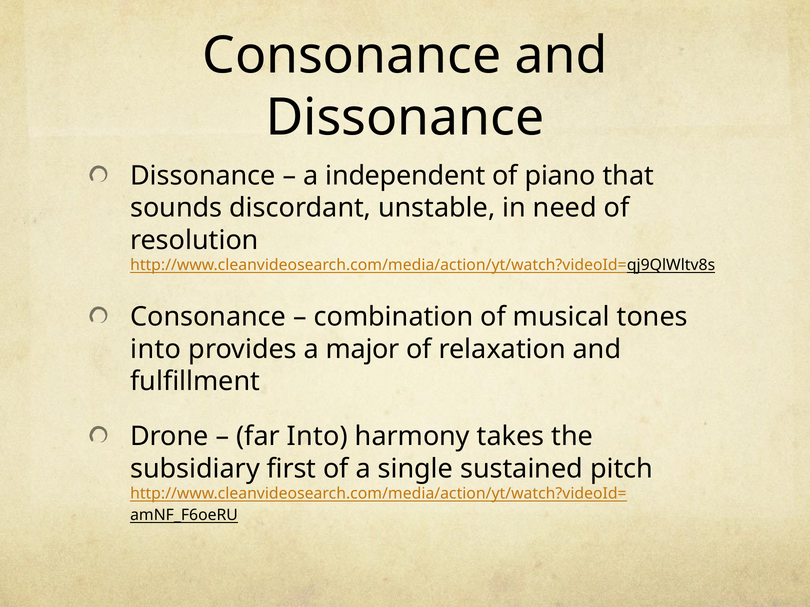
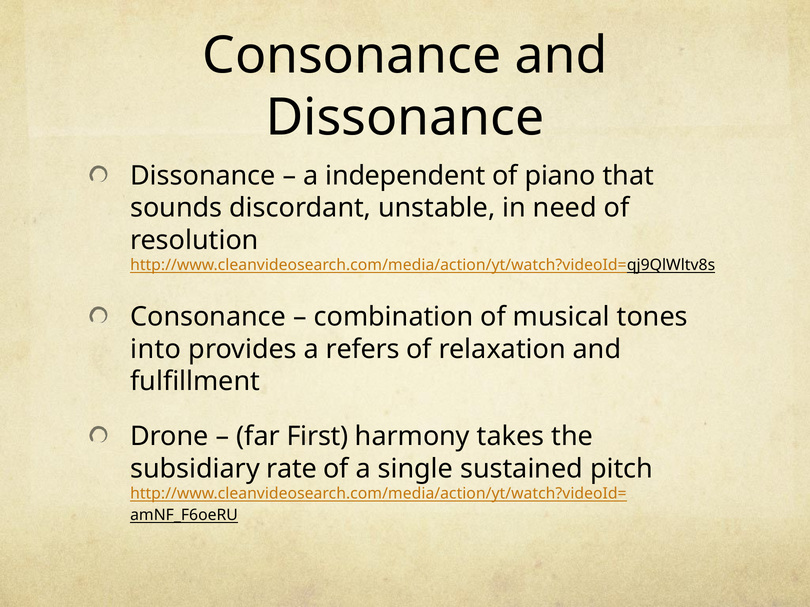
major: major -> refers (363, 349)
far Into: Into -> First (318, 437)
first: first -> rate (292, 469)
